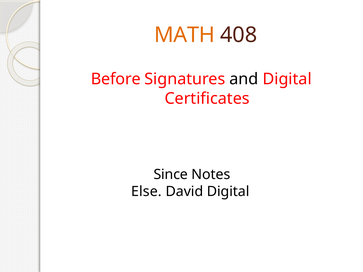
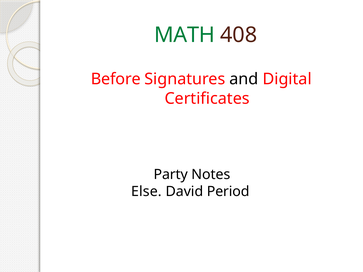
MATH colour: orange -> green (185, 35)
Since: Since -> Party (171, 175)
David Digital: Digital -> Period (228, 192)
